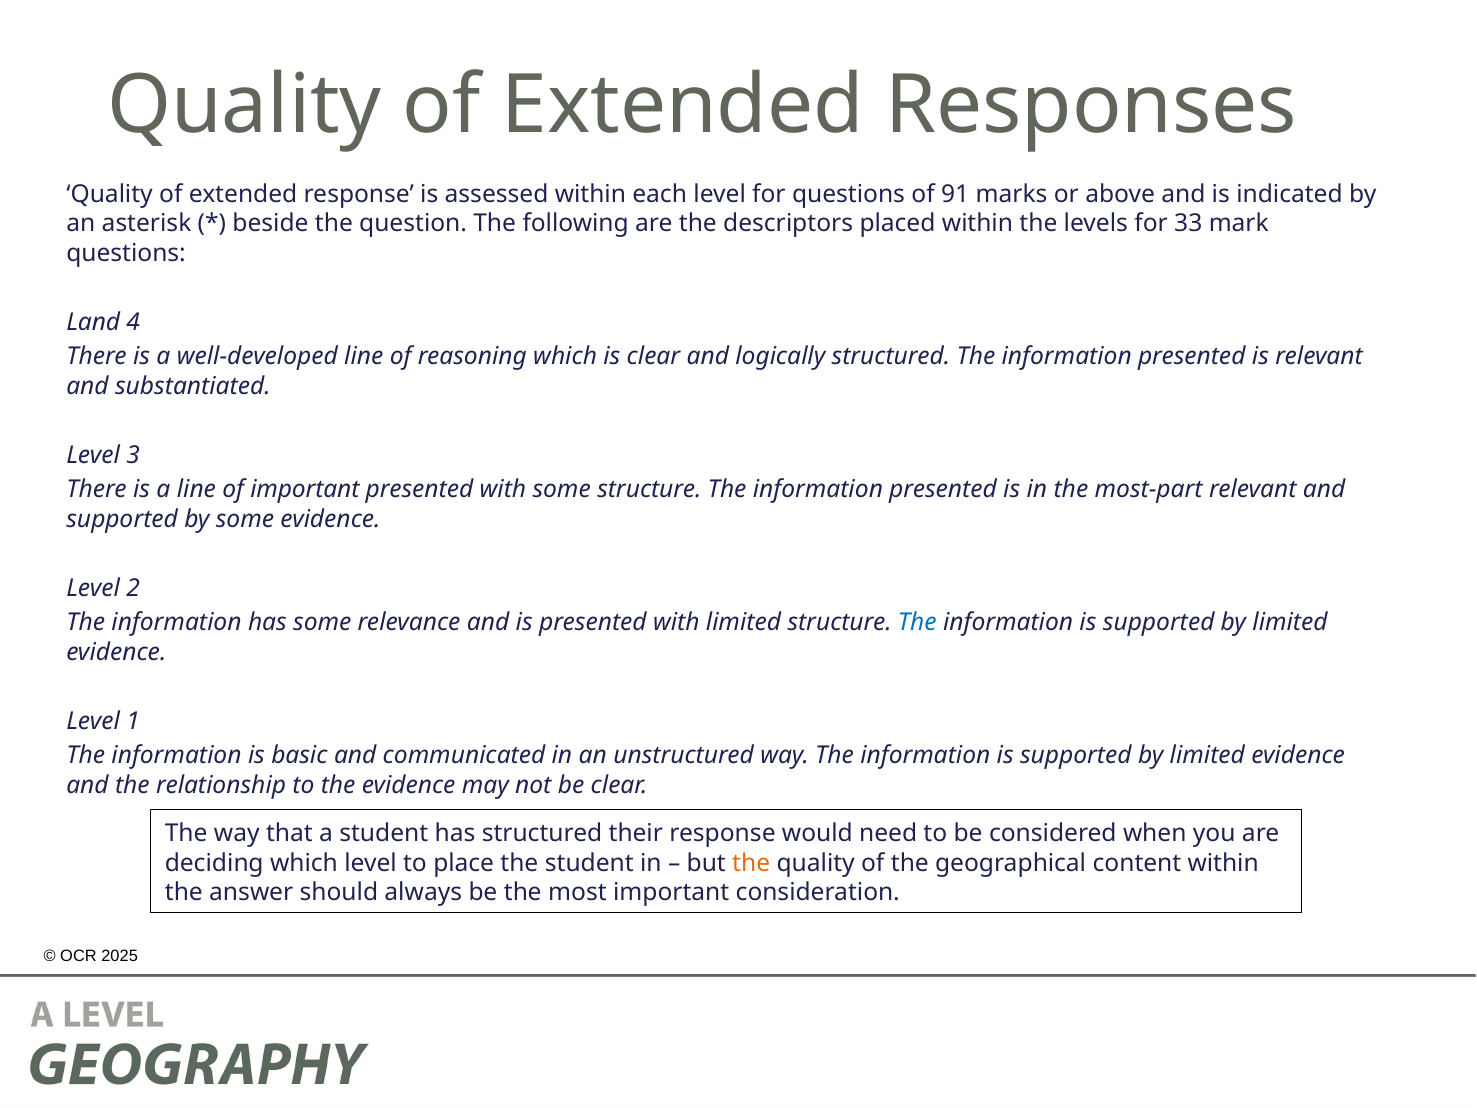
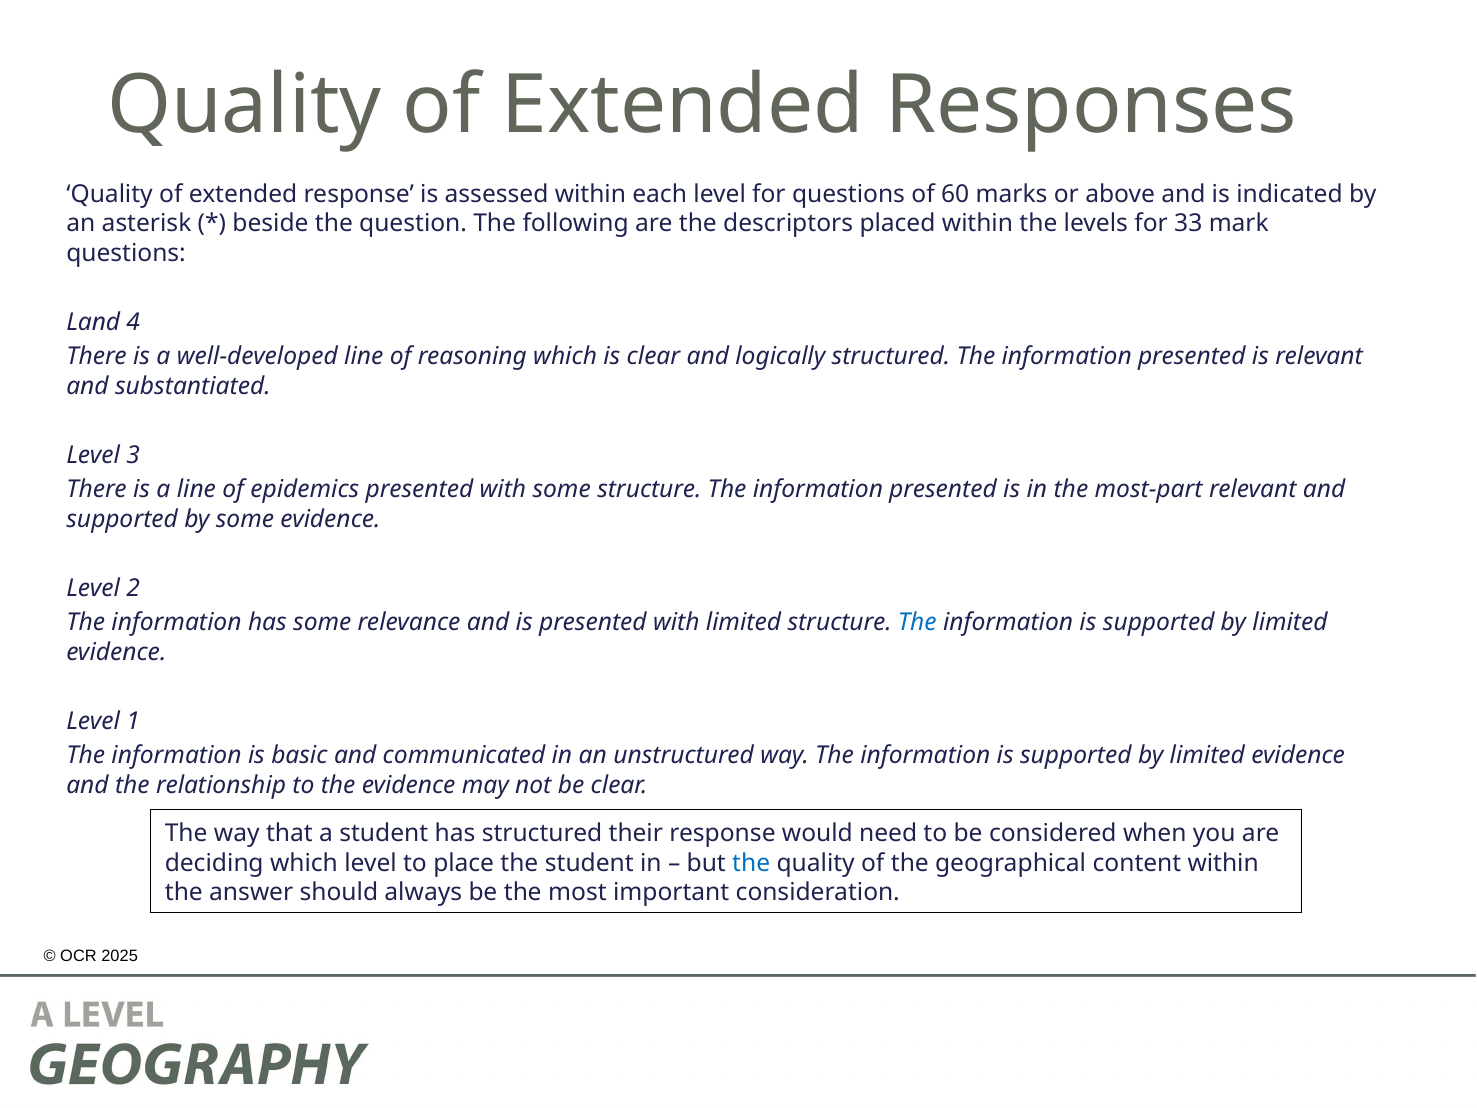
91: 91 -> 60 (955, 194)
of important: important -> epidemics (305, 489)
the colour: orange -> blue (751, 863)
